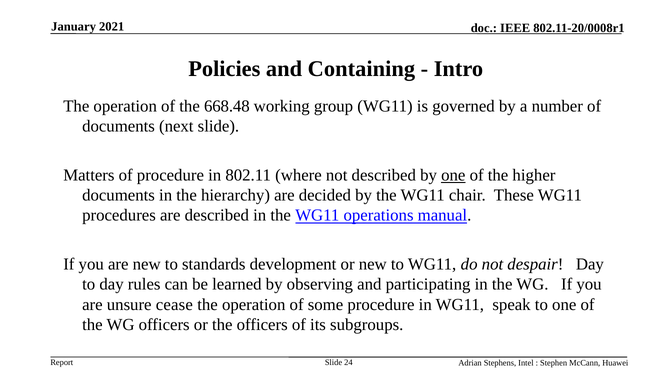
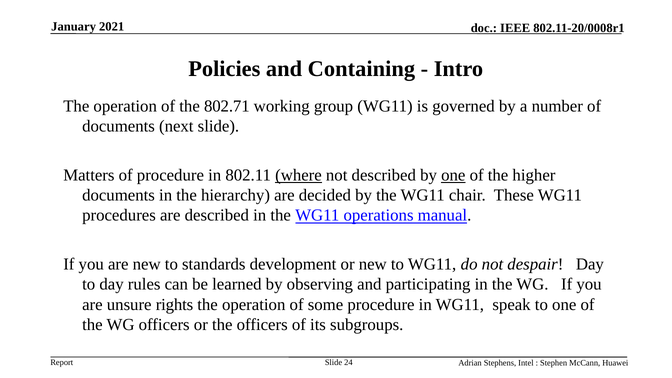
668.48: 668.48 -> 802.71 (227, 106)
where underline: none -> present (298, 175)
cease: cease -> rights (175, 304)
